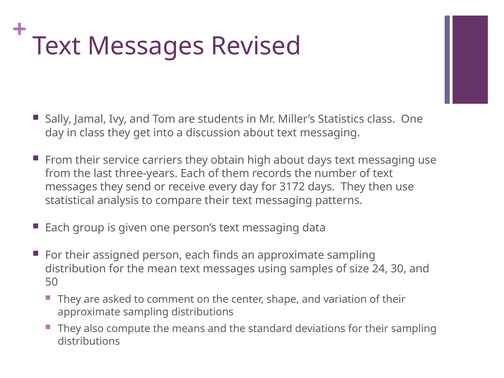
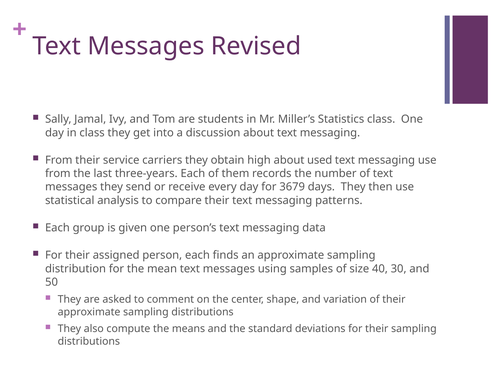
about days: days -> used (320, 160)
3172: 3172 -> 3679 (292, 187)
24: 24 -> 40 (380, 269)
